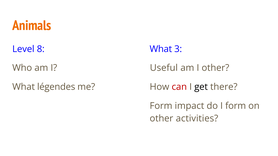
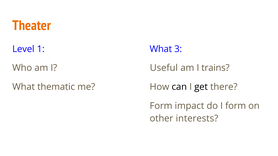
Animals: Animals -> Theater (32, 26)
8: 8 -> 1 (41, 49)
I other: other -> trains (215, 68)
légendes: légendes -> thematic (56, 87)
can colour: red -> black (179, 87)
activities: activities -> interests (197, 119)
